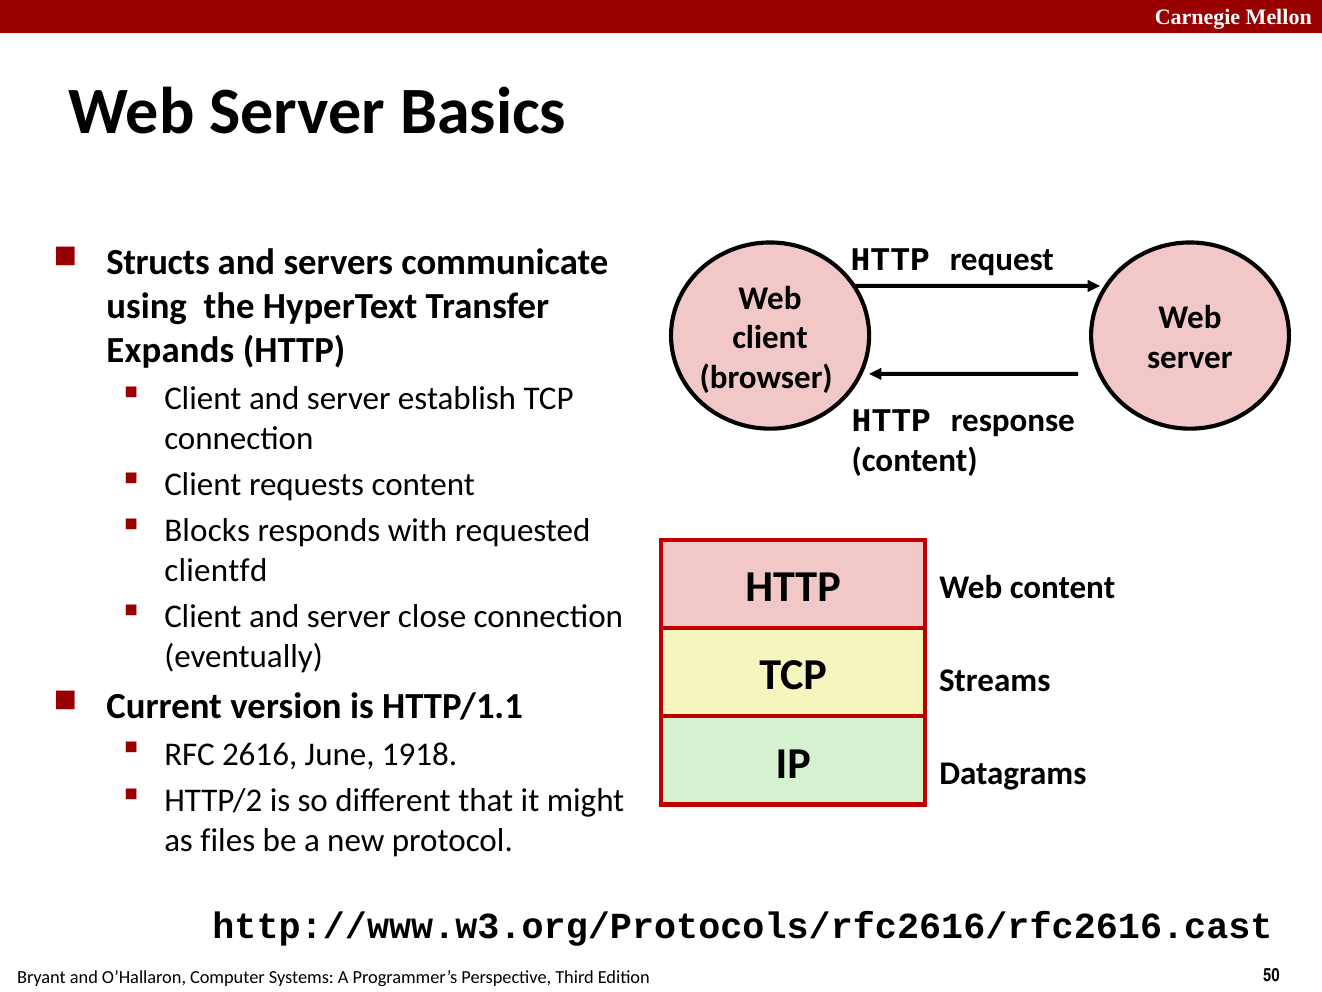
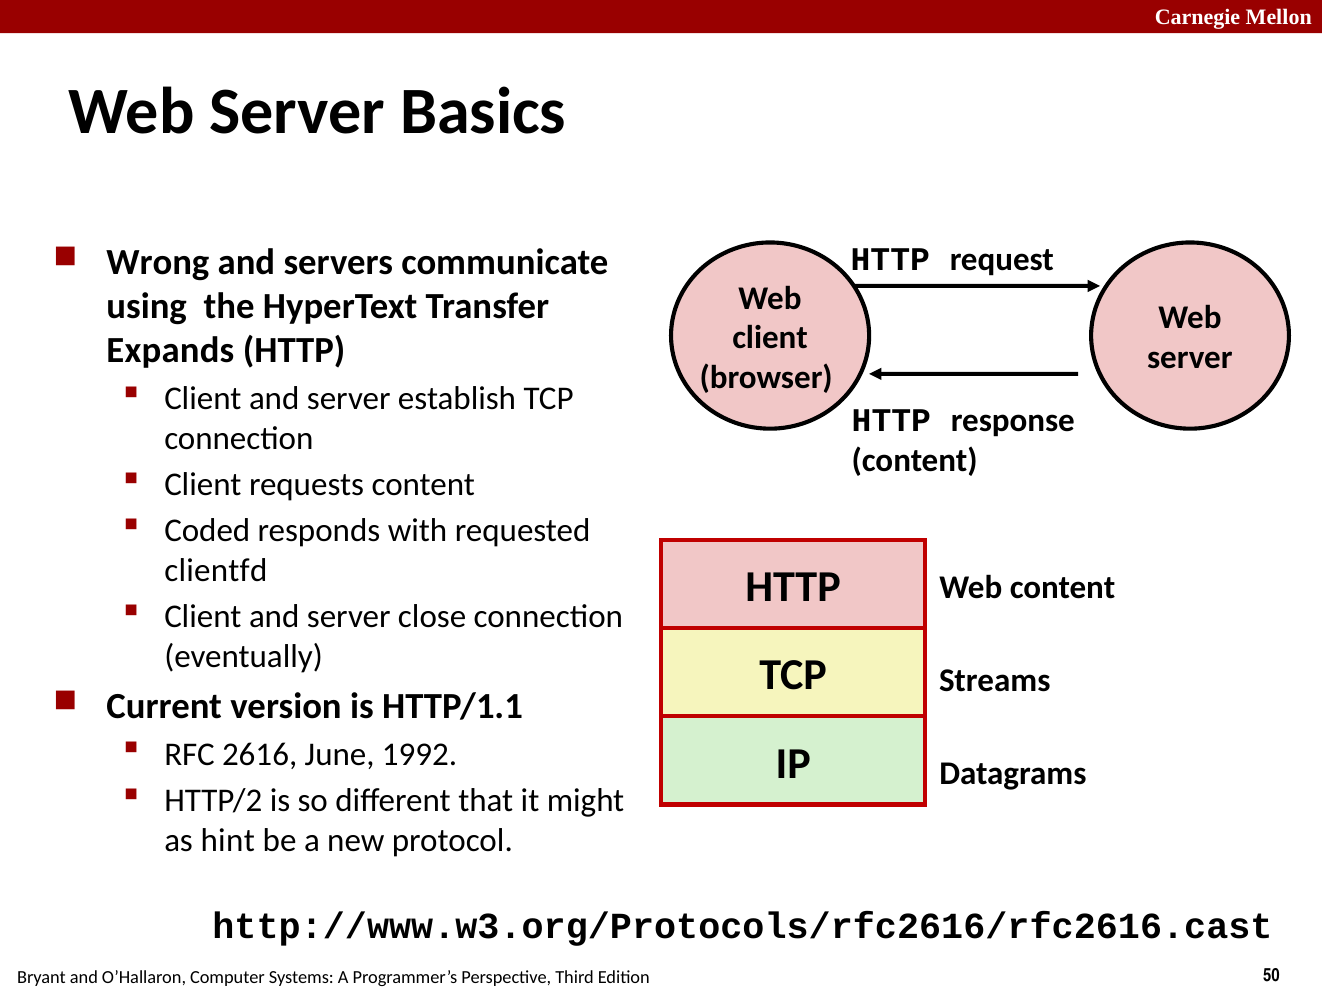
Structs: Structs -> Wrong (158, 262)
Blocks: Blocks -> Coded (207, 531)
1918: 1918 -> 1992 (420, 754)
files: files -> hint (228, 840)
